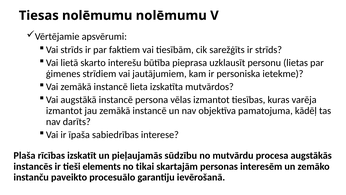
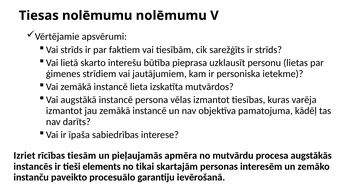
Plaša: Plaša -> Izriet (24, 155)
izskatīt: izskatīt -> tiesām (82, 155)
sūdzību: sūdzību -> apmēra (181, 155)
